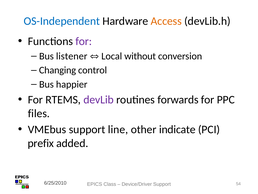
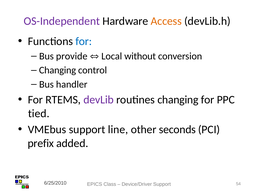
OS-Independent colour: blue -> purple (62, 21)
for colour: purple -> blue (84, 41)
listener: listener -> provide (72, 56)
happier: happier -> handler (72, 84)
routines forwards: forwards -> changing (178, 99)
files: files -> tied (39, 113)
indicate: indicate -> seconds (177, 129)
